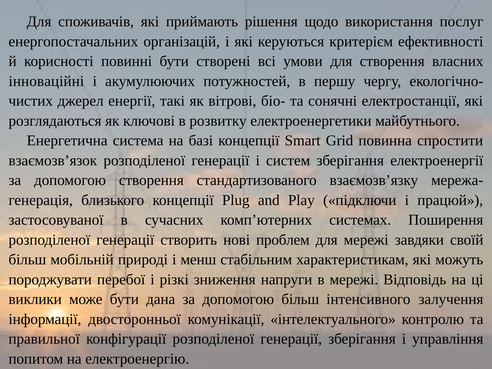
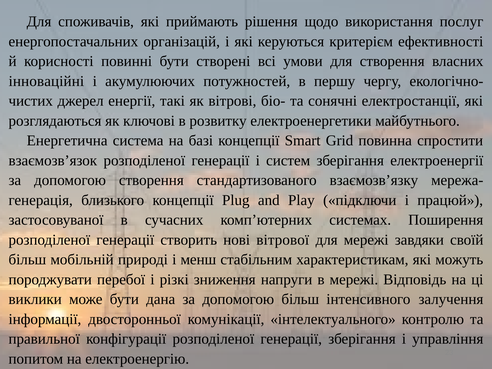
проблем: проблем -> вітрової (283, 240)
